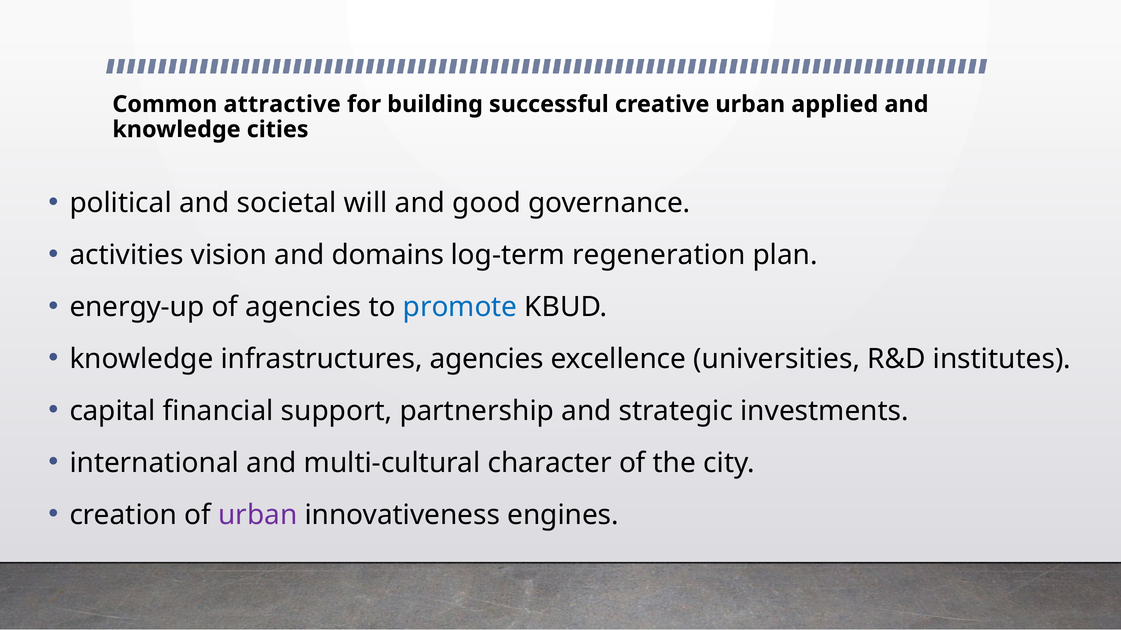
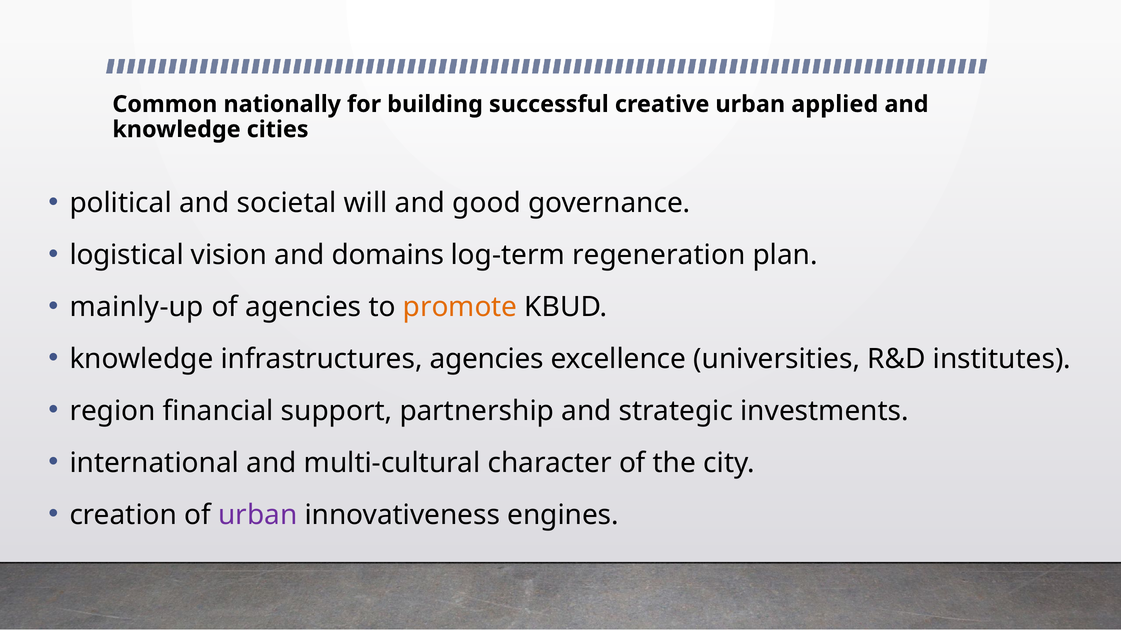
attractive: attractive -> nationally (282, 104)
activities: activities -> logistical (127, 255)
energy-up: energy-up -> mainly-up (137, 307)
promote colour: blue -> orange (460, 307)
capital: capital -> region (113, 411)
